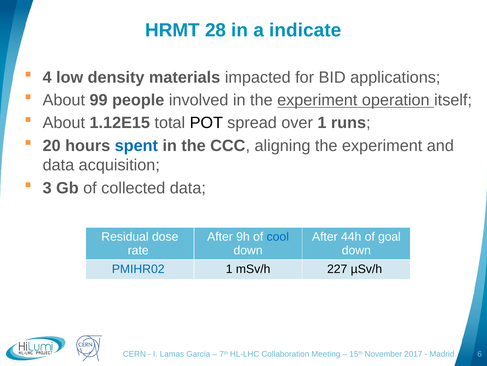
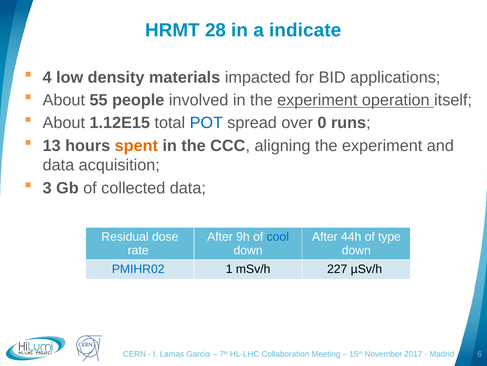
99: 99 -> 55 (99, 100)
POT colour: black -> blue (206, 123)
over 1: 1 -> 0 (322, 123)
20: 20 -> 13 (52, 145)
spent colour: blue -> orange (136, 145)
goal: goal -> type (389, 236)
